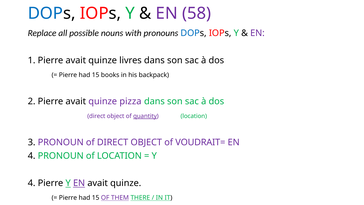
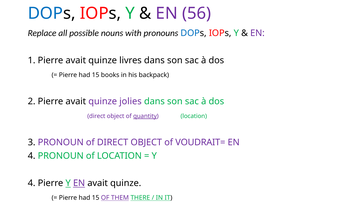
58: 58 -> 56 (197, 13)
pizza: pizza -> jolies (130, 101)
